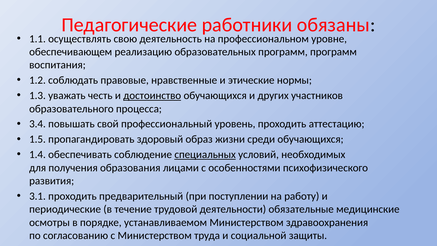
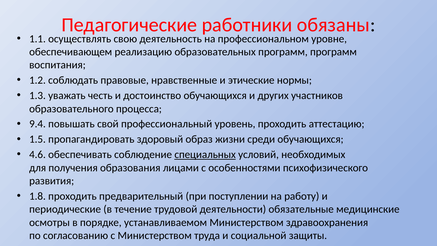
достоинство underline: present -> none (152, 96)
3.4: 3.4 -> 9.4 (37, 124)
1.4: 1.4 -> 4.6 (37, 155)
3.1: 3.1 -> 1.8 (37, 196)
